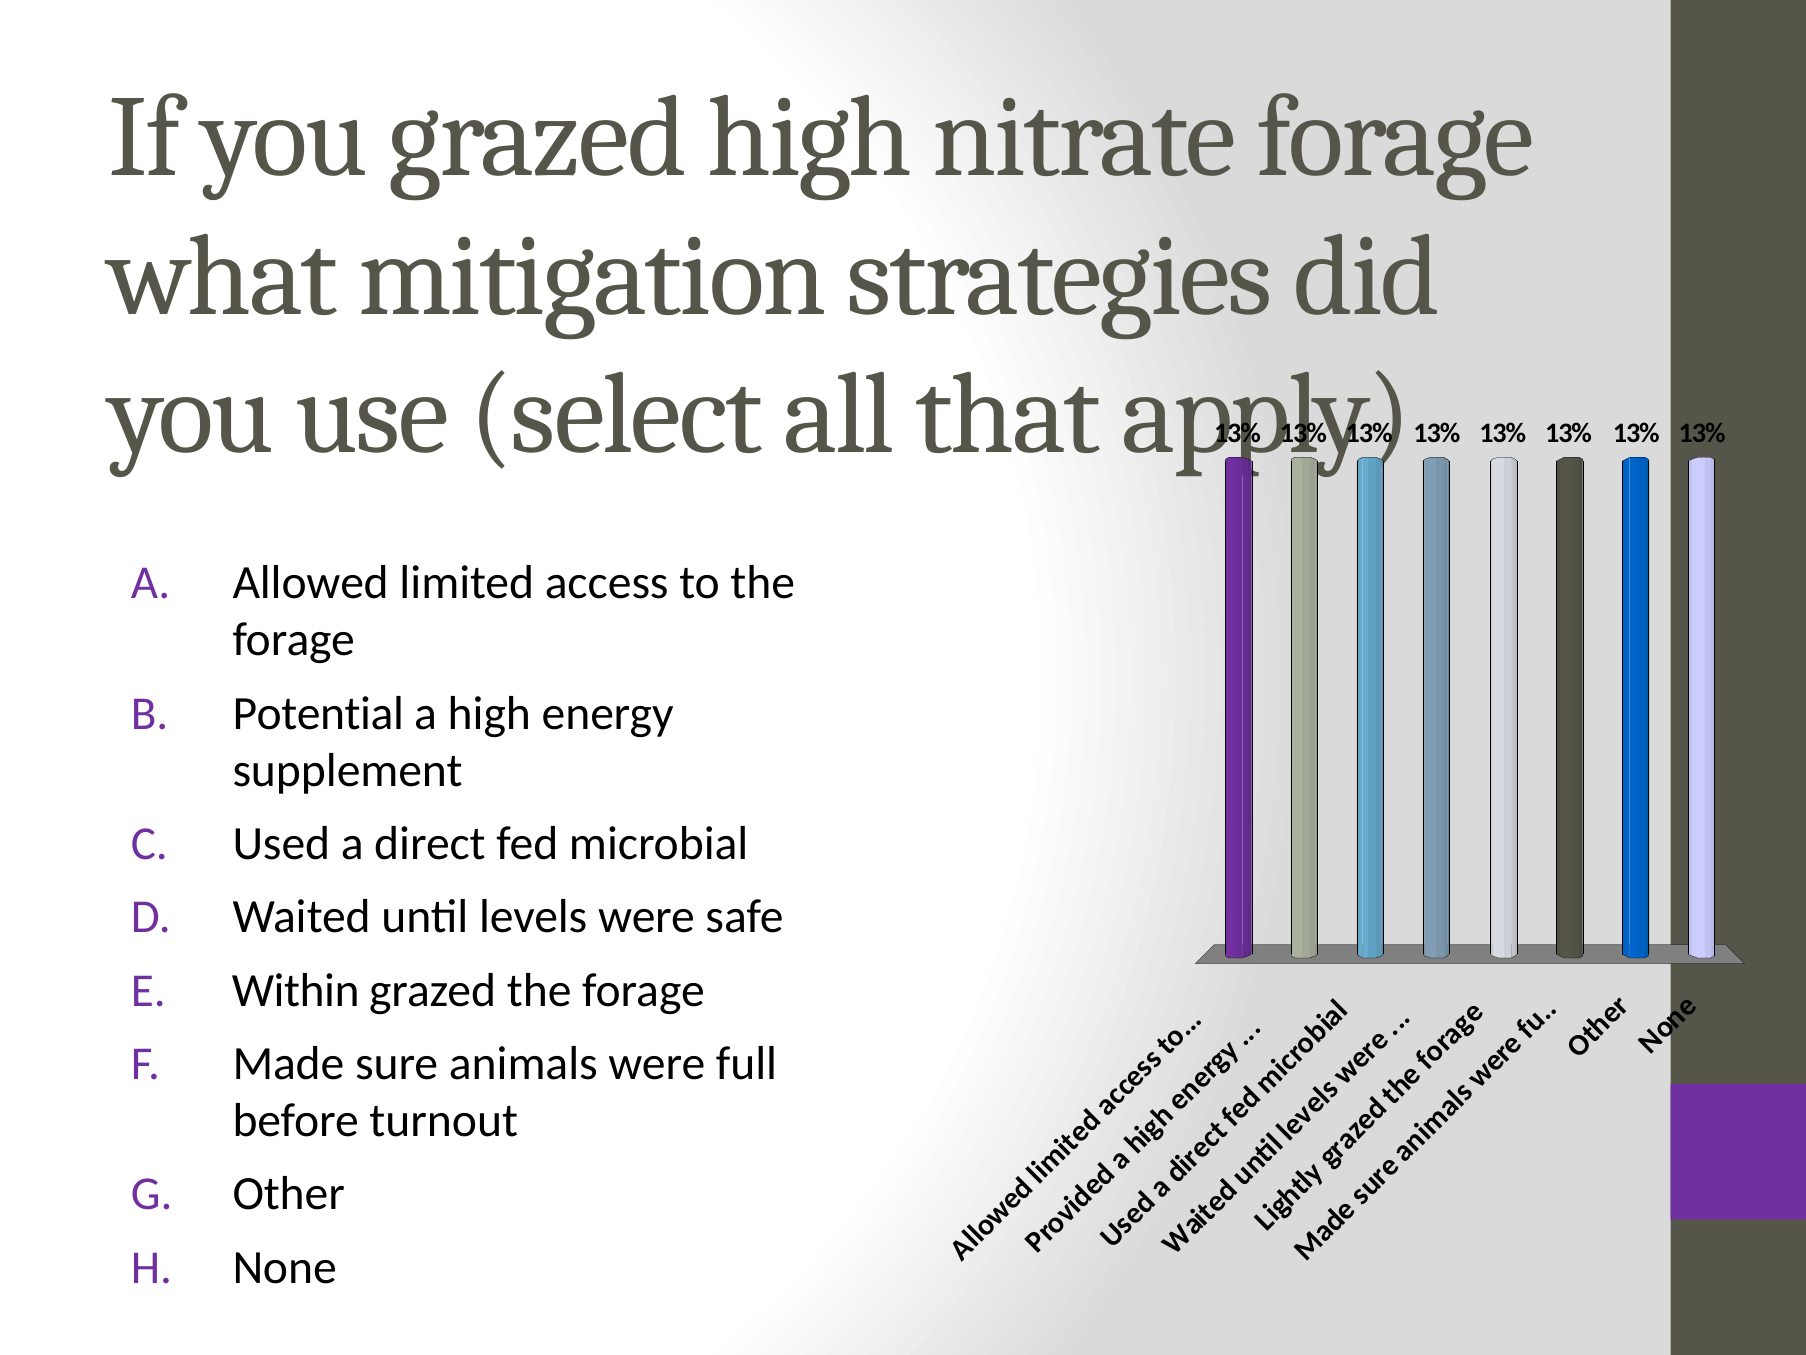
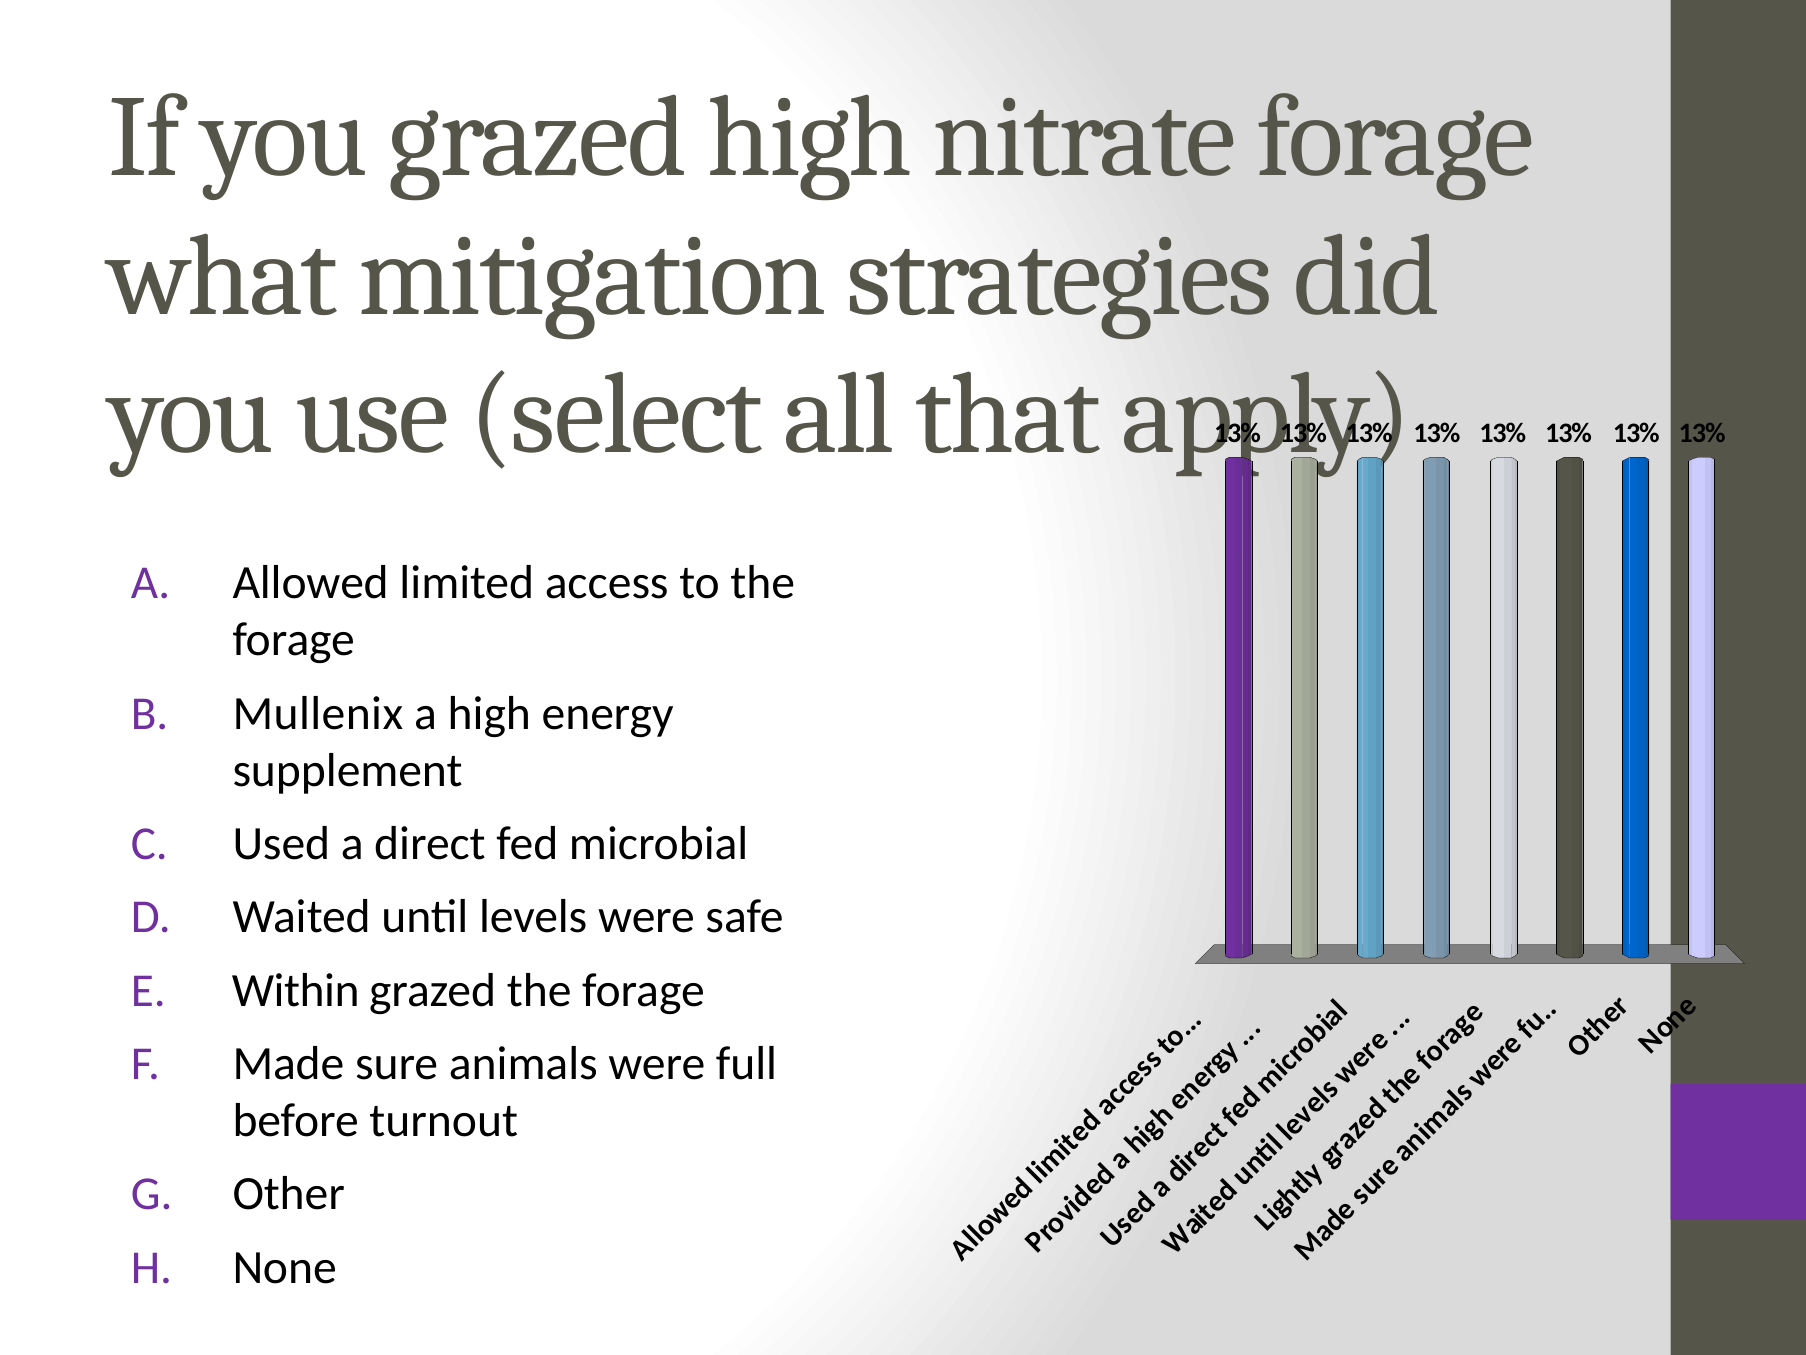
Potential: Potential -> Mullenix (318, 713)
